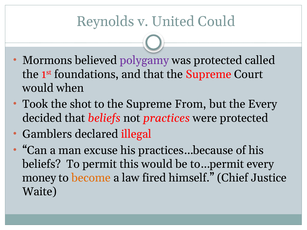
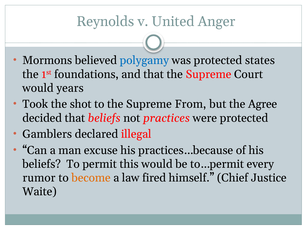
Could: Could -> Anger (217, 22)
polygamy colour: purple -> blue (144, 60)
called: called -> states (260, 60)
when: when -> years (70, 88)
the Every: Every -> Agree (263, 104)
money: money -> rumor (39, 178)
